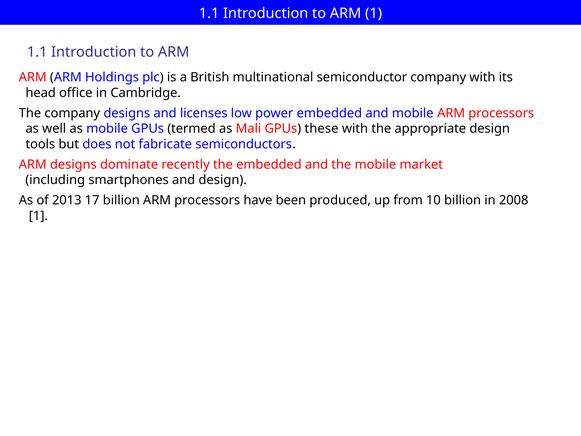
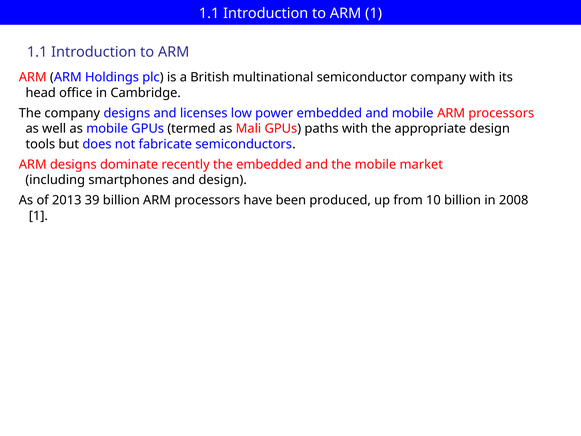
these: these -> paths (322, 129)
17: 17 -> 39 (92, 200)
